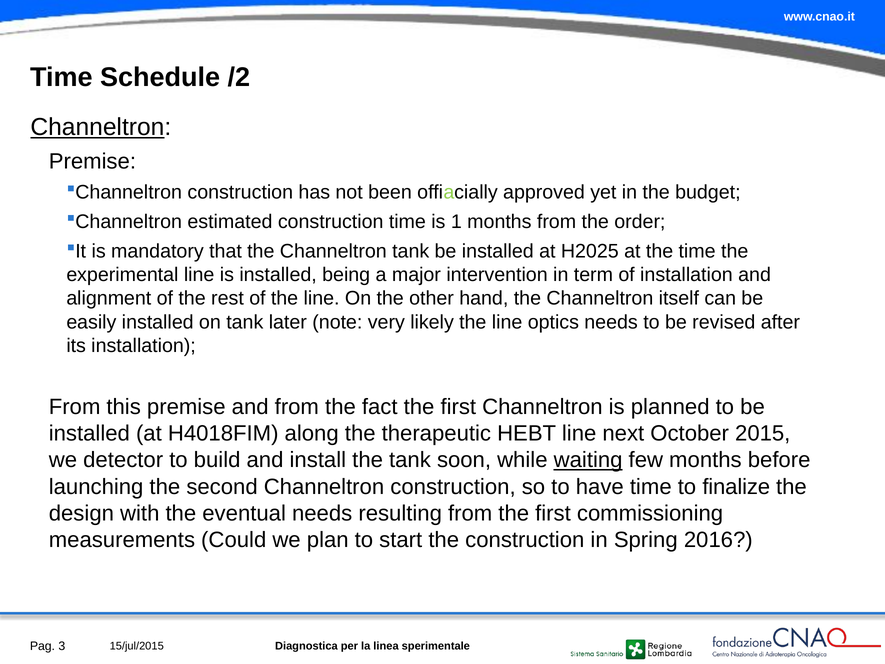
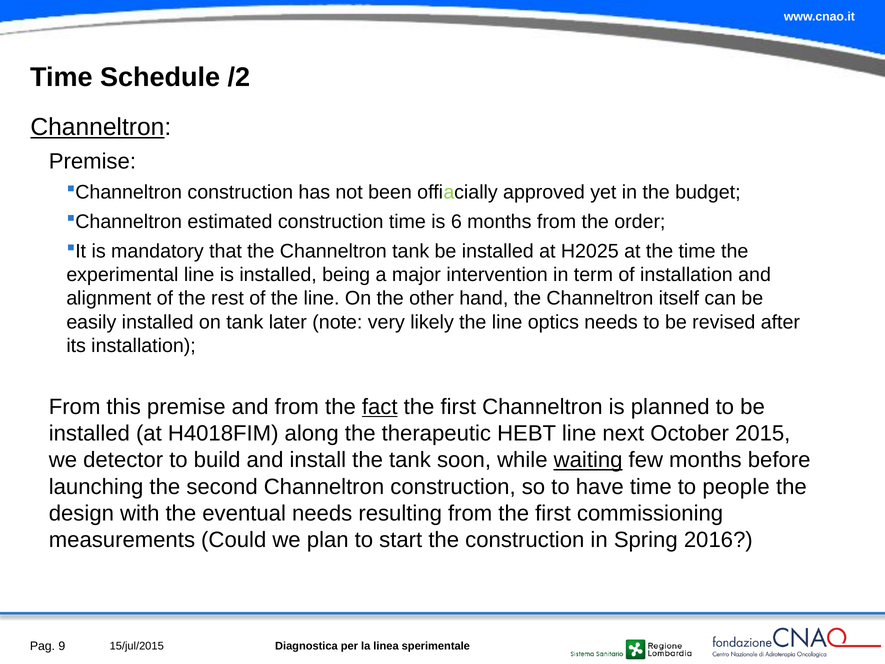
1: 1 -> 6 (456, 222)
fact underline: none -> present (380, 407)
finalize: finalize -> people (736, 487)
3: 3 -> 9 (62, 646)
